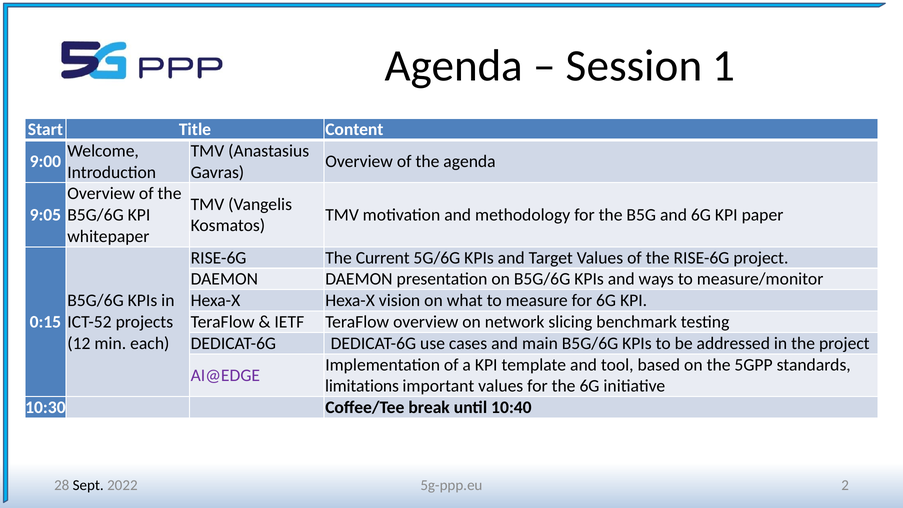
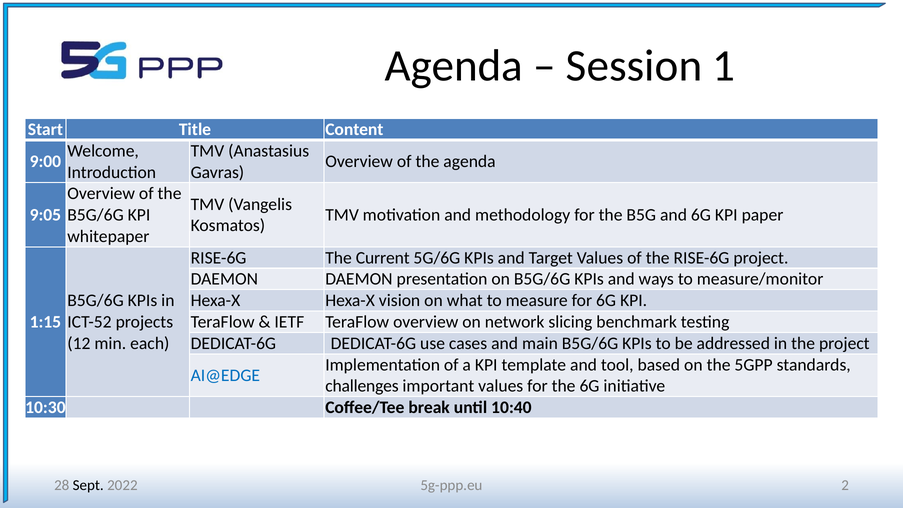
0:15: 0:15 -> 1:15 (45, 322)
AI@EDGE colour: purple -> blue (225, 375)
limitations: limitations -> challenges (362, 386)
